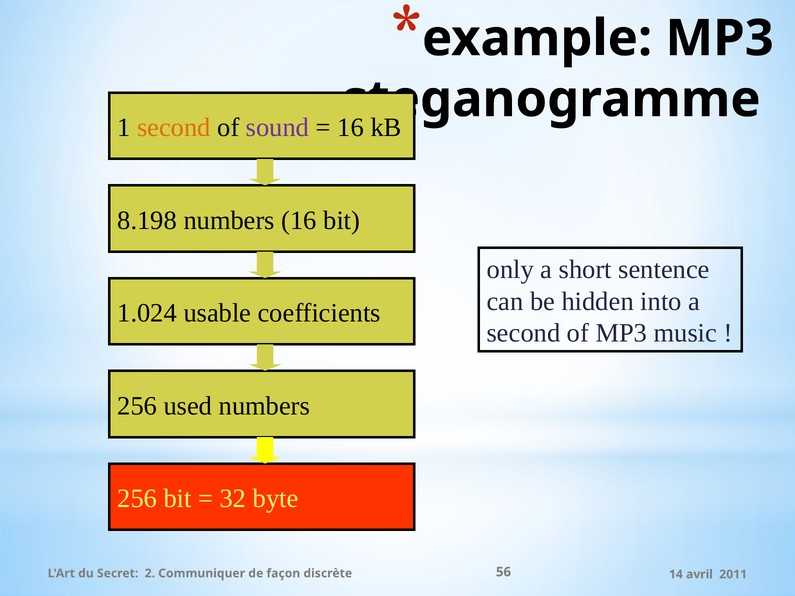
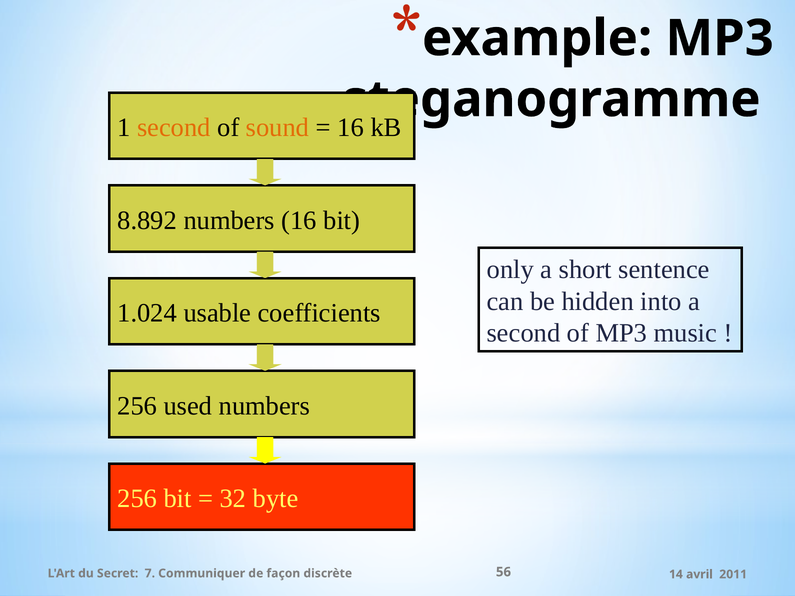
sound colour: purple -> orange (278, 128)
8.198: 8.198 -> 8.892 (147, 220)
2: 2 -> 7 (150, 574)
